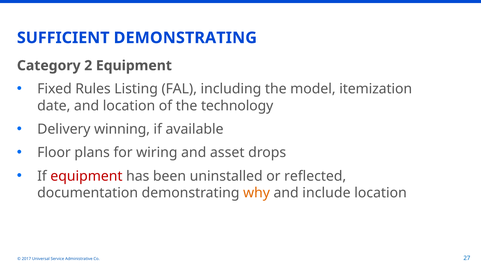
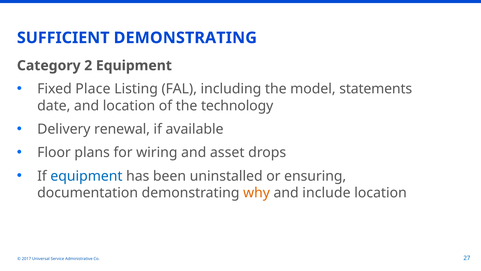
Rules: Rules -> Place (93, 89)
itemization: itemization -> statements (376, 89)
winning: winning -> renewal (122, 129)
equipment colour: red -> blue (86, 176)
reflected: reflected -> ensuring (315, 176)
